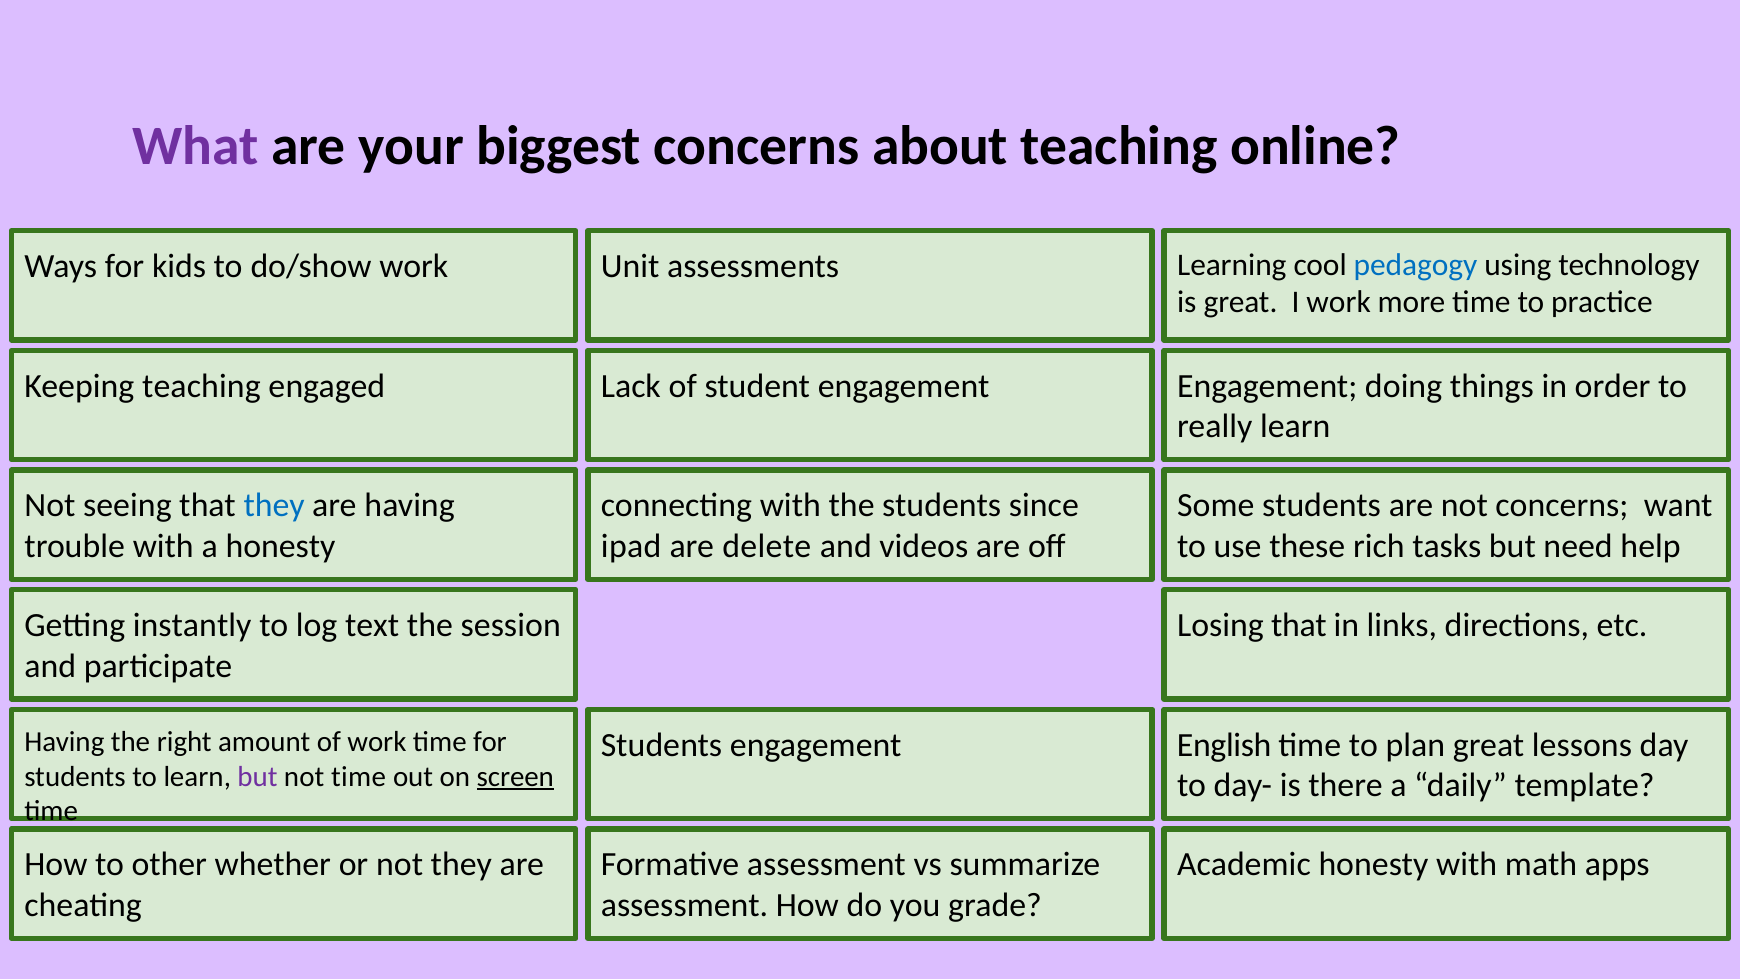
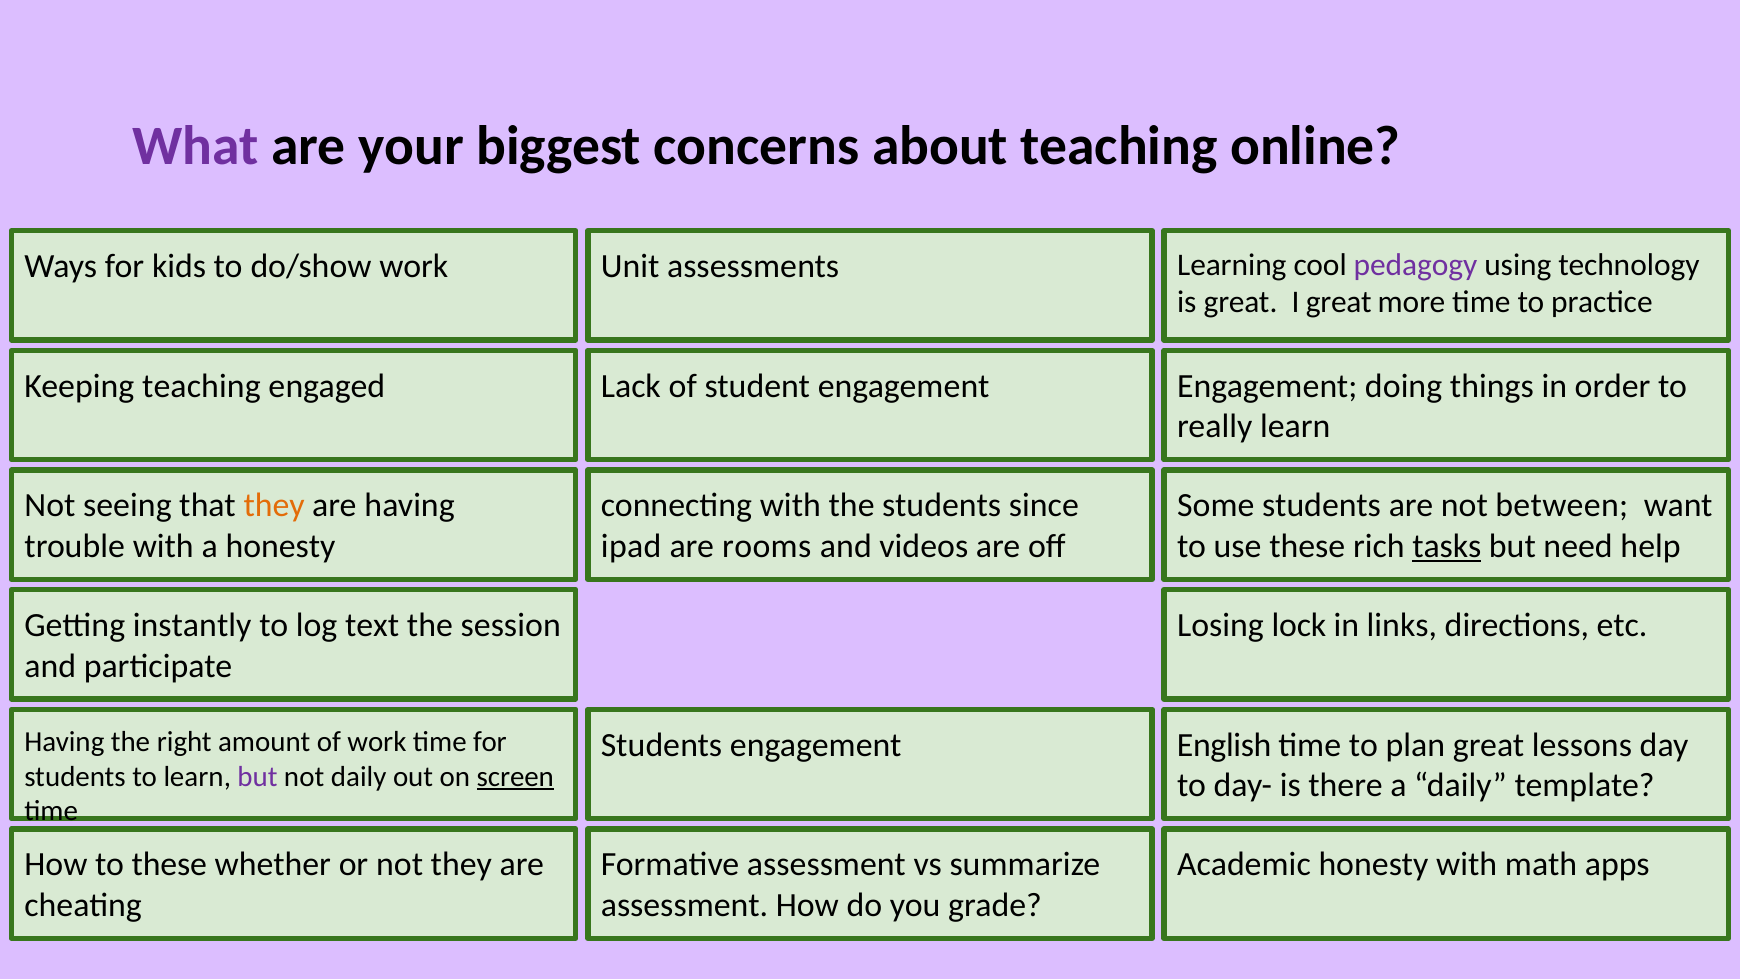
pedagogy colour: blue -> purple (1415, 265)
I work: work -> great (1339, 302)
they colour: blue -> orange (274, 506)
not concerns: concerns -> between (1562, 506)
delete: delete -> rooms (767, 546)
tasks underline: none -> present (1447, 546)
Losing that: that -> lock (1299, 625)
not time: time -> daily (359, 776)
to other: other -> these (169, 864)
